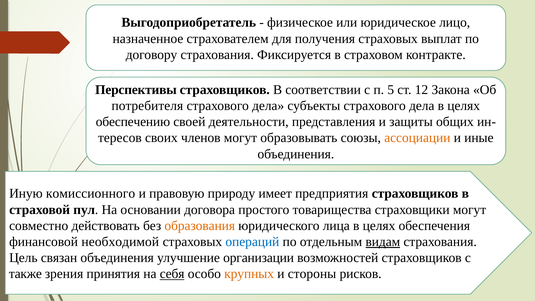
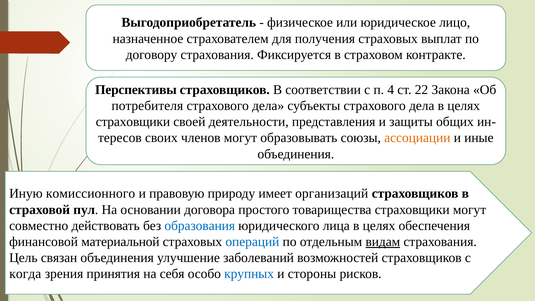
5: 5 -> 4 (391, 90)
12: 12 -> 22 (421, 90)
обеспечению: обеспечению -> страховщики (133, 122)
предприятия: предприятия -> организаций (332, 194)
образования colour: orange -> blue (200, 226)
необходимой: необходимой -> материальной (120, 242)
организации: организации -> заболеваний (259, 258)
также: также -> когда (25, 274)
себя underline: present -> none (172, 274)
крупных colour: orange -> blue (249, 274)
